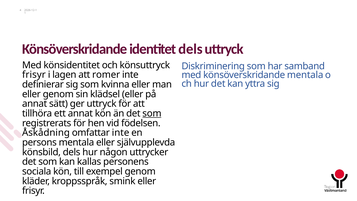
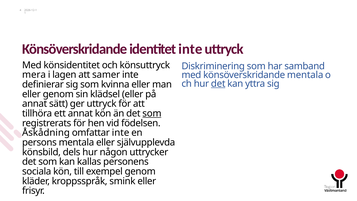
identitet dels: dels -> inte (190, 49)
frisyr: frisyr -> mera (34, 75)
romer: romer -> samer (106, 75)
det underline: none -> present (218, 84)
